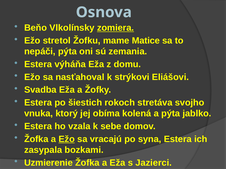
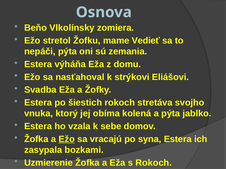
zomiera underline: present -> none (115, 28)
Matice: Matice -> Vedieť (146, 41)
s Jazierci: Jazierci -> Rokoch (154, 163)
